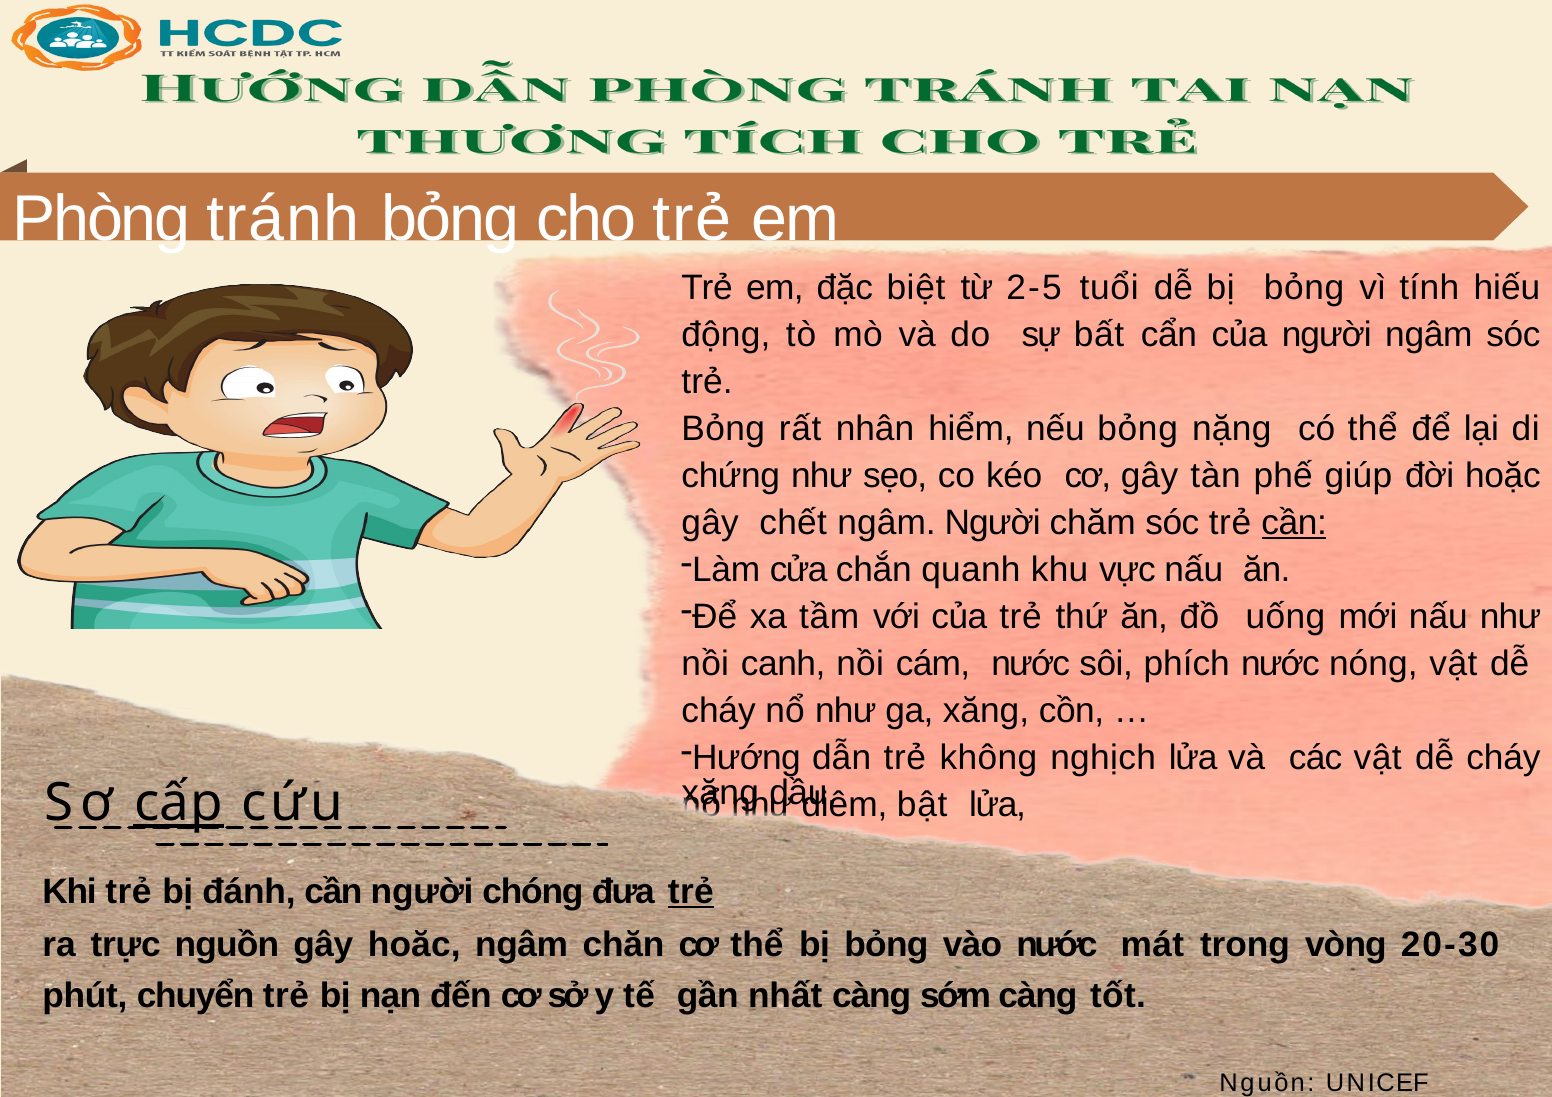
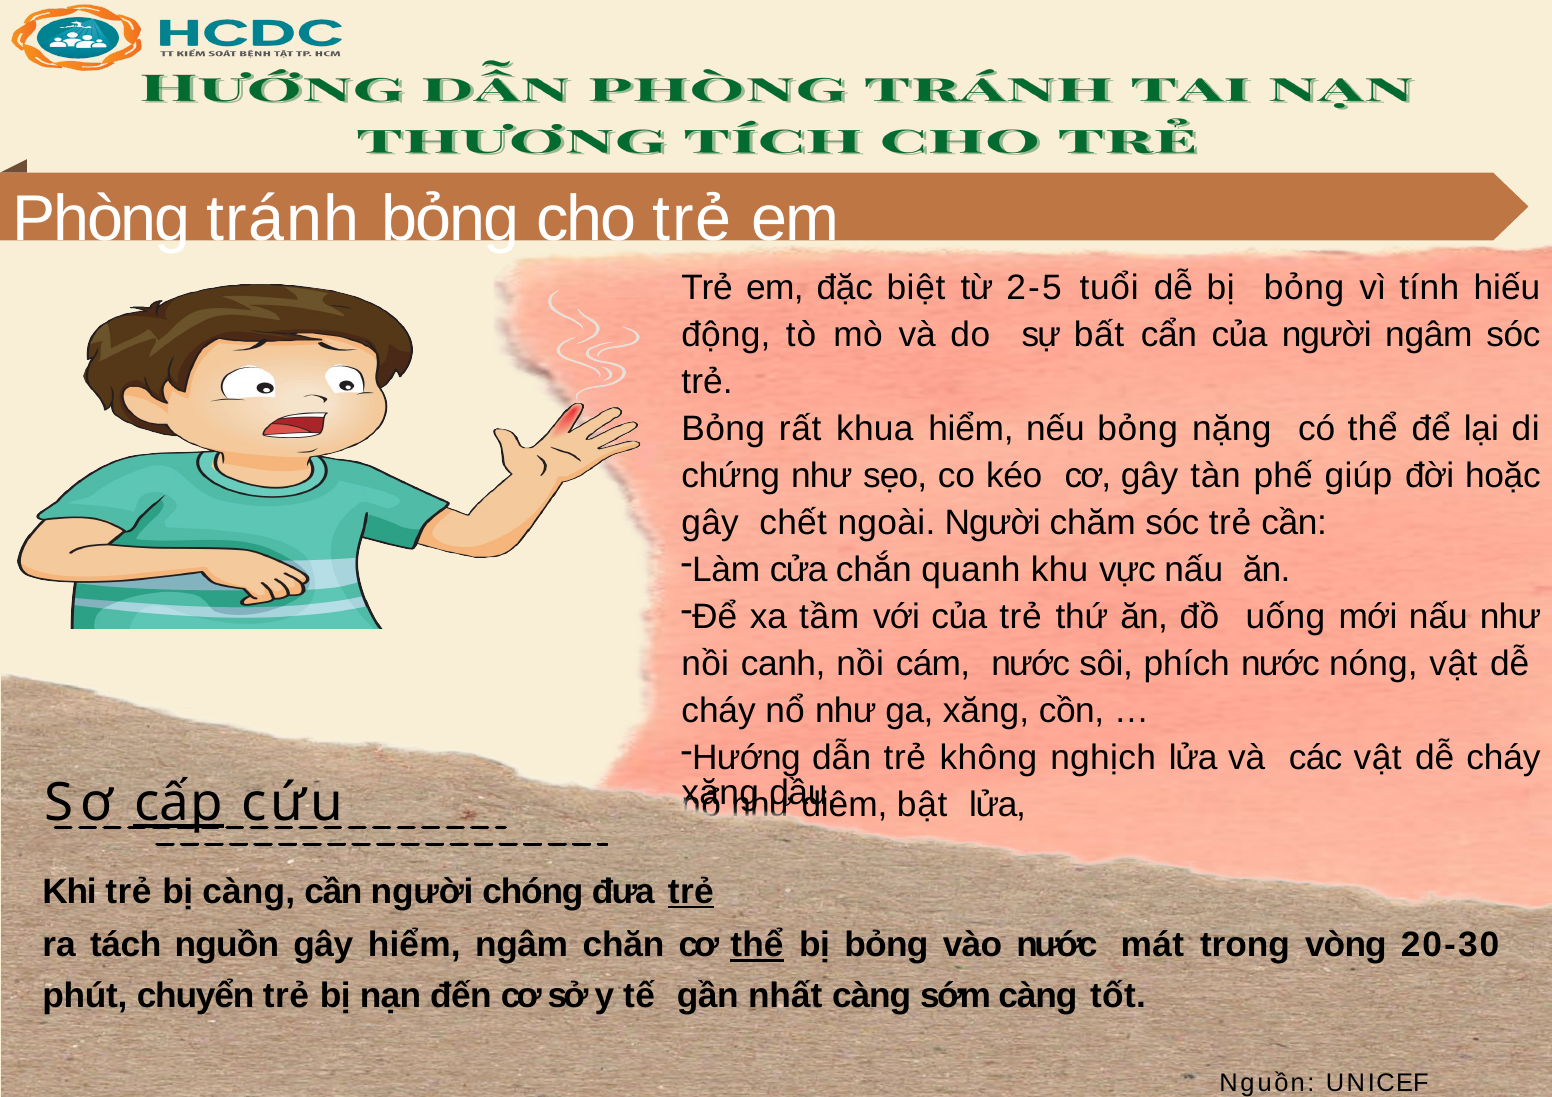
nhân: nhân -> khua (875, 429)
chết ngâm: ngâm -> ngoài (886, 523)
cần underline: present -> none (1294, 523)
bị đánh: đánh -> càng (249, 892)
trực: trực -> tách (126, 945)
gây hoăc: hoăc -> hiểm (414, 945)
thể underline: none -> present (757, 945)
